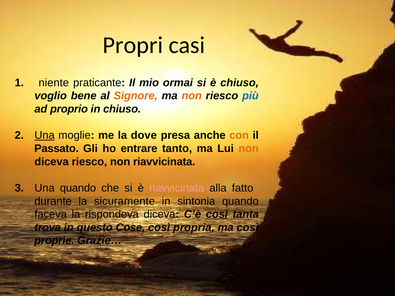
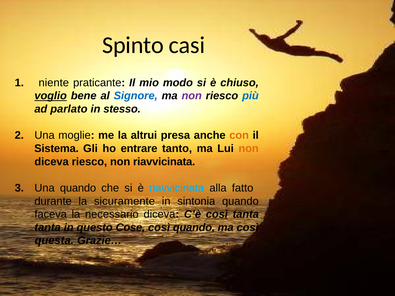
Propri: Propri -> Spinto (133, 45)
ormai: ormai -> modo (178, 83)
voglio underline: none -> present (51, 96)
Signore colour: orange -> blue (136, 96)
non colour: orange -> purple (192, 96)
proprio: proprio -> parlato (69, 109)
in chiuso: chiuso -> stesso (122, 109)
Una underline: present -> none (45, 135)
dove: dove -> altrui (144, 135)
Passato: Passato -> Sistema (56, 149)
riavvicinata colour: pink -> light blue (177, 188)
rispondeva: rispondeva -> necessario (112, 214)
trova: trova -> tanta (48, 228)
così propria: propria -> quando (194, 228)
proprie: proprie -> questa (54, 241)
